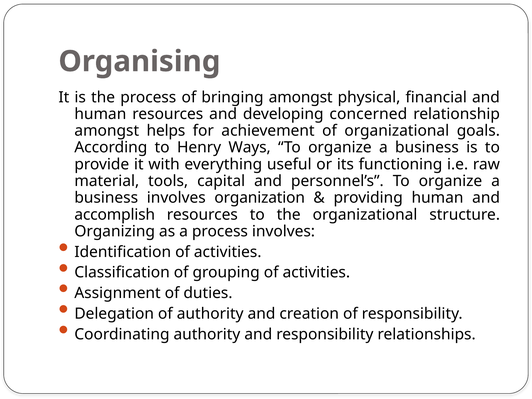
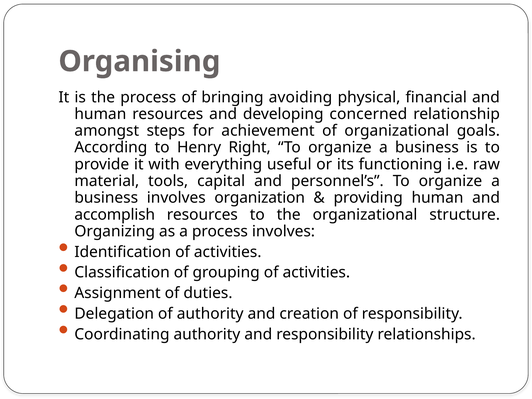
bringing amongst: amongst -> avoiding (301, 97)
helps: helps -> steps (166, 131)
Ways: Ways -> Right (250, 148)
